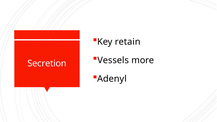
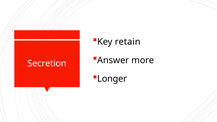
Vessels: Vessels -> Answer (113, 60)
Adenyl: Adenyl -> Longer (112, 79)
